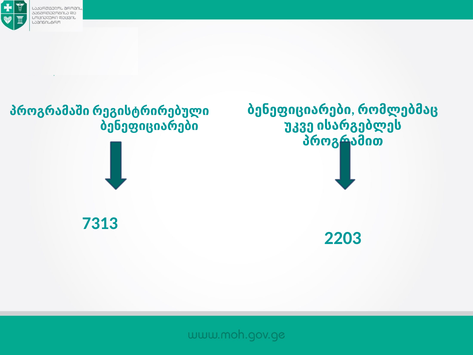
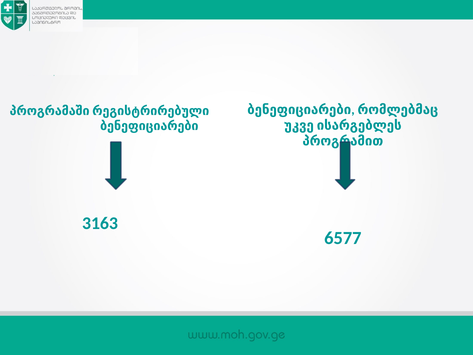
7313: 7313 -> 3163 (100, 223)
2203: 2203 -> 6577 (343, 238)
